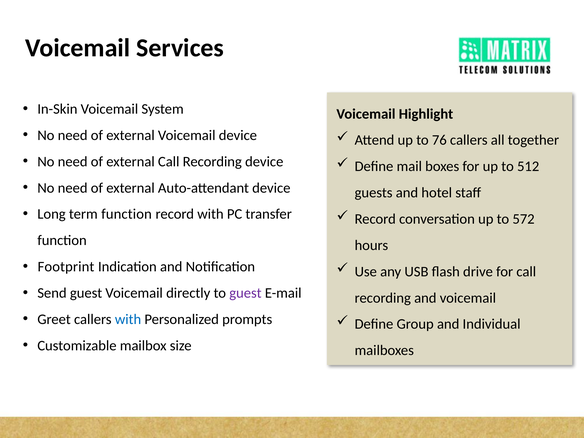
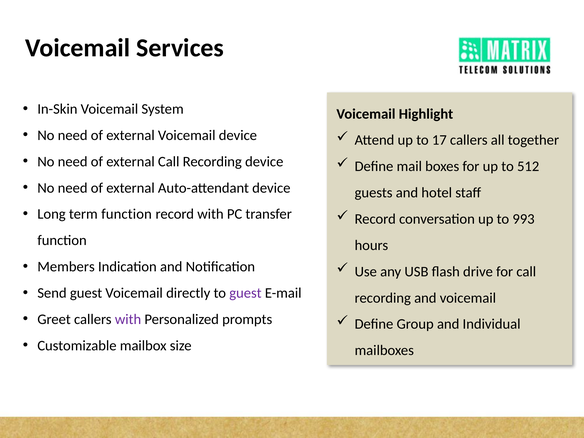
76: 76 -> 17 (439, 140)
572: 572 -> 993 (524, 219)
Footprint: Footprint -> Members (66, 267)
with colour: blue -> purple (128, 319)
